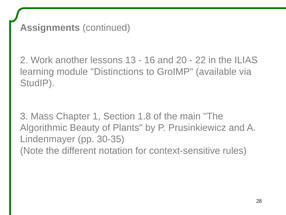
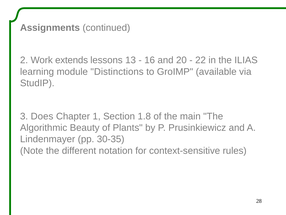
another: another -> extends (72, 60)
Mass: Mass -> Does (42, 116)
